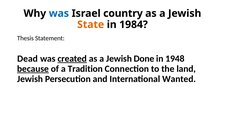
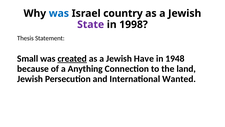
State colour: orange -> purple (91, 24)
1984: 1984 -> 1998 (134, 24)
Dead: Dead -> Small (28, 58)
Done: Done -> Have (144, 58)
because underline: present -> none (33, 69)
Tradition: Tradition -> Anything (85, 69)
